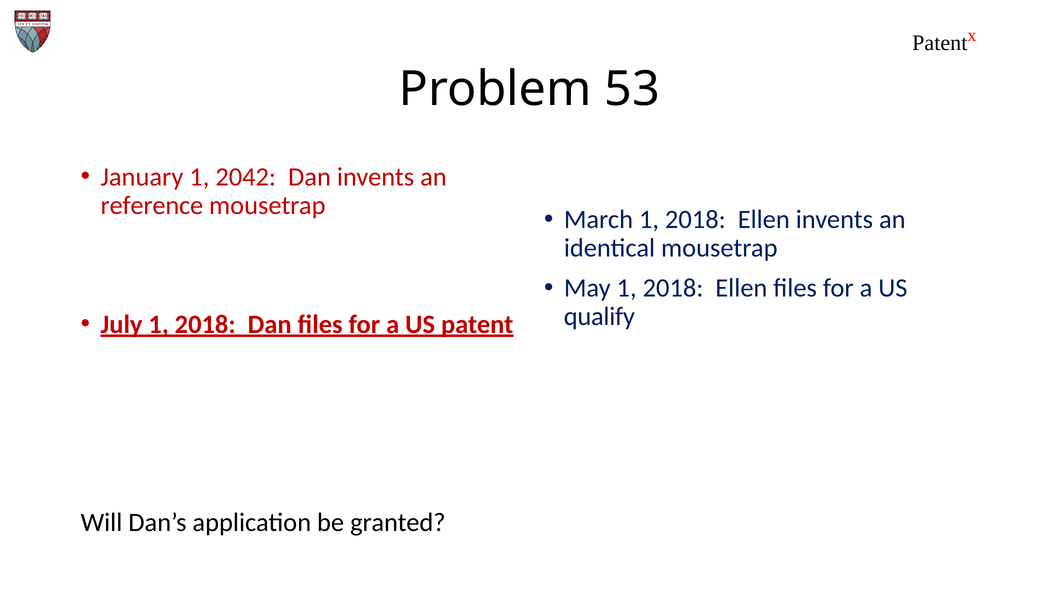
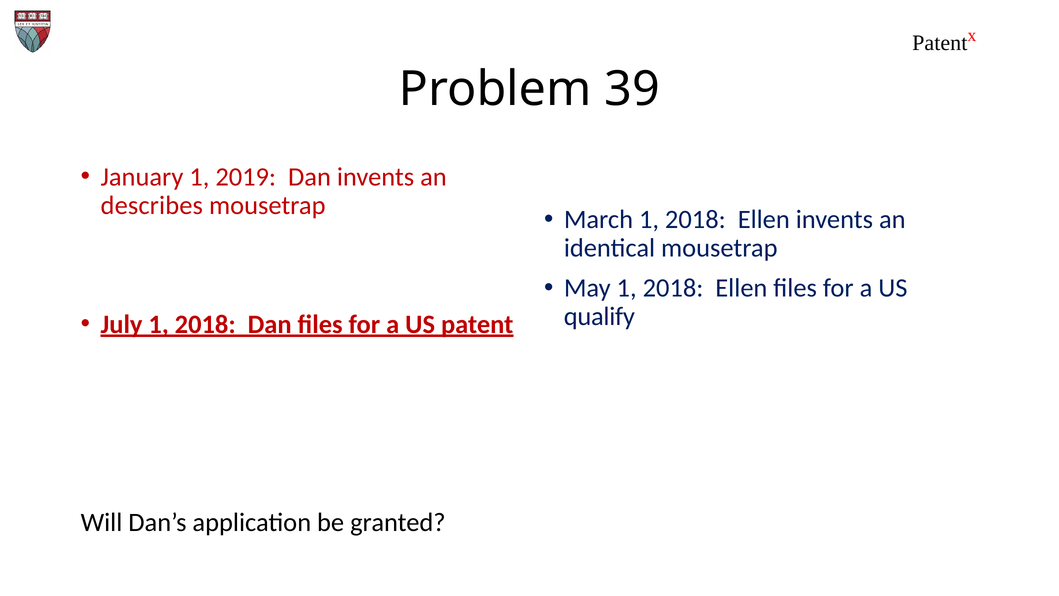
53: 53 -> 39 (632, 89)
2042: 2042 -> 2019 (246, 177)
reference: reference -> describes (152, 205)
